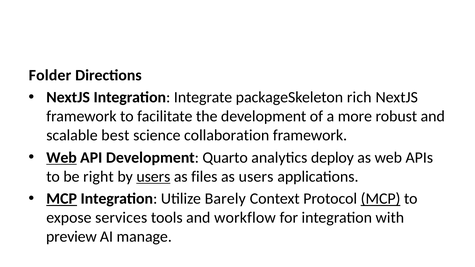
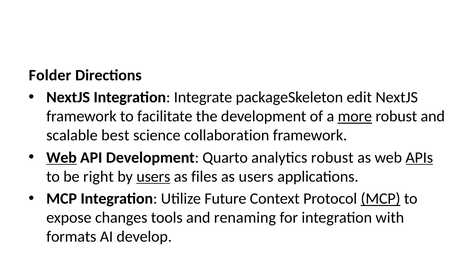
rich: rich -> edit (359, 97)
more underline: none -> present (355, 116)
analytics deploy: deploy -> robust (332, 158)
APIs underline: none -> present (419, 158)
MCP underline: present -> none (62, 199)
Barely: Barely -> Future (225, 199)
services: services -> changes (121, 218)
and workflow: workflow -> renaming (245, 218)
preview: preview -> formats (71, 237)
manage: manage -> develop (144, 237)
